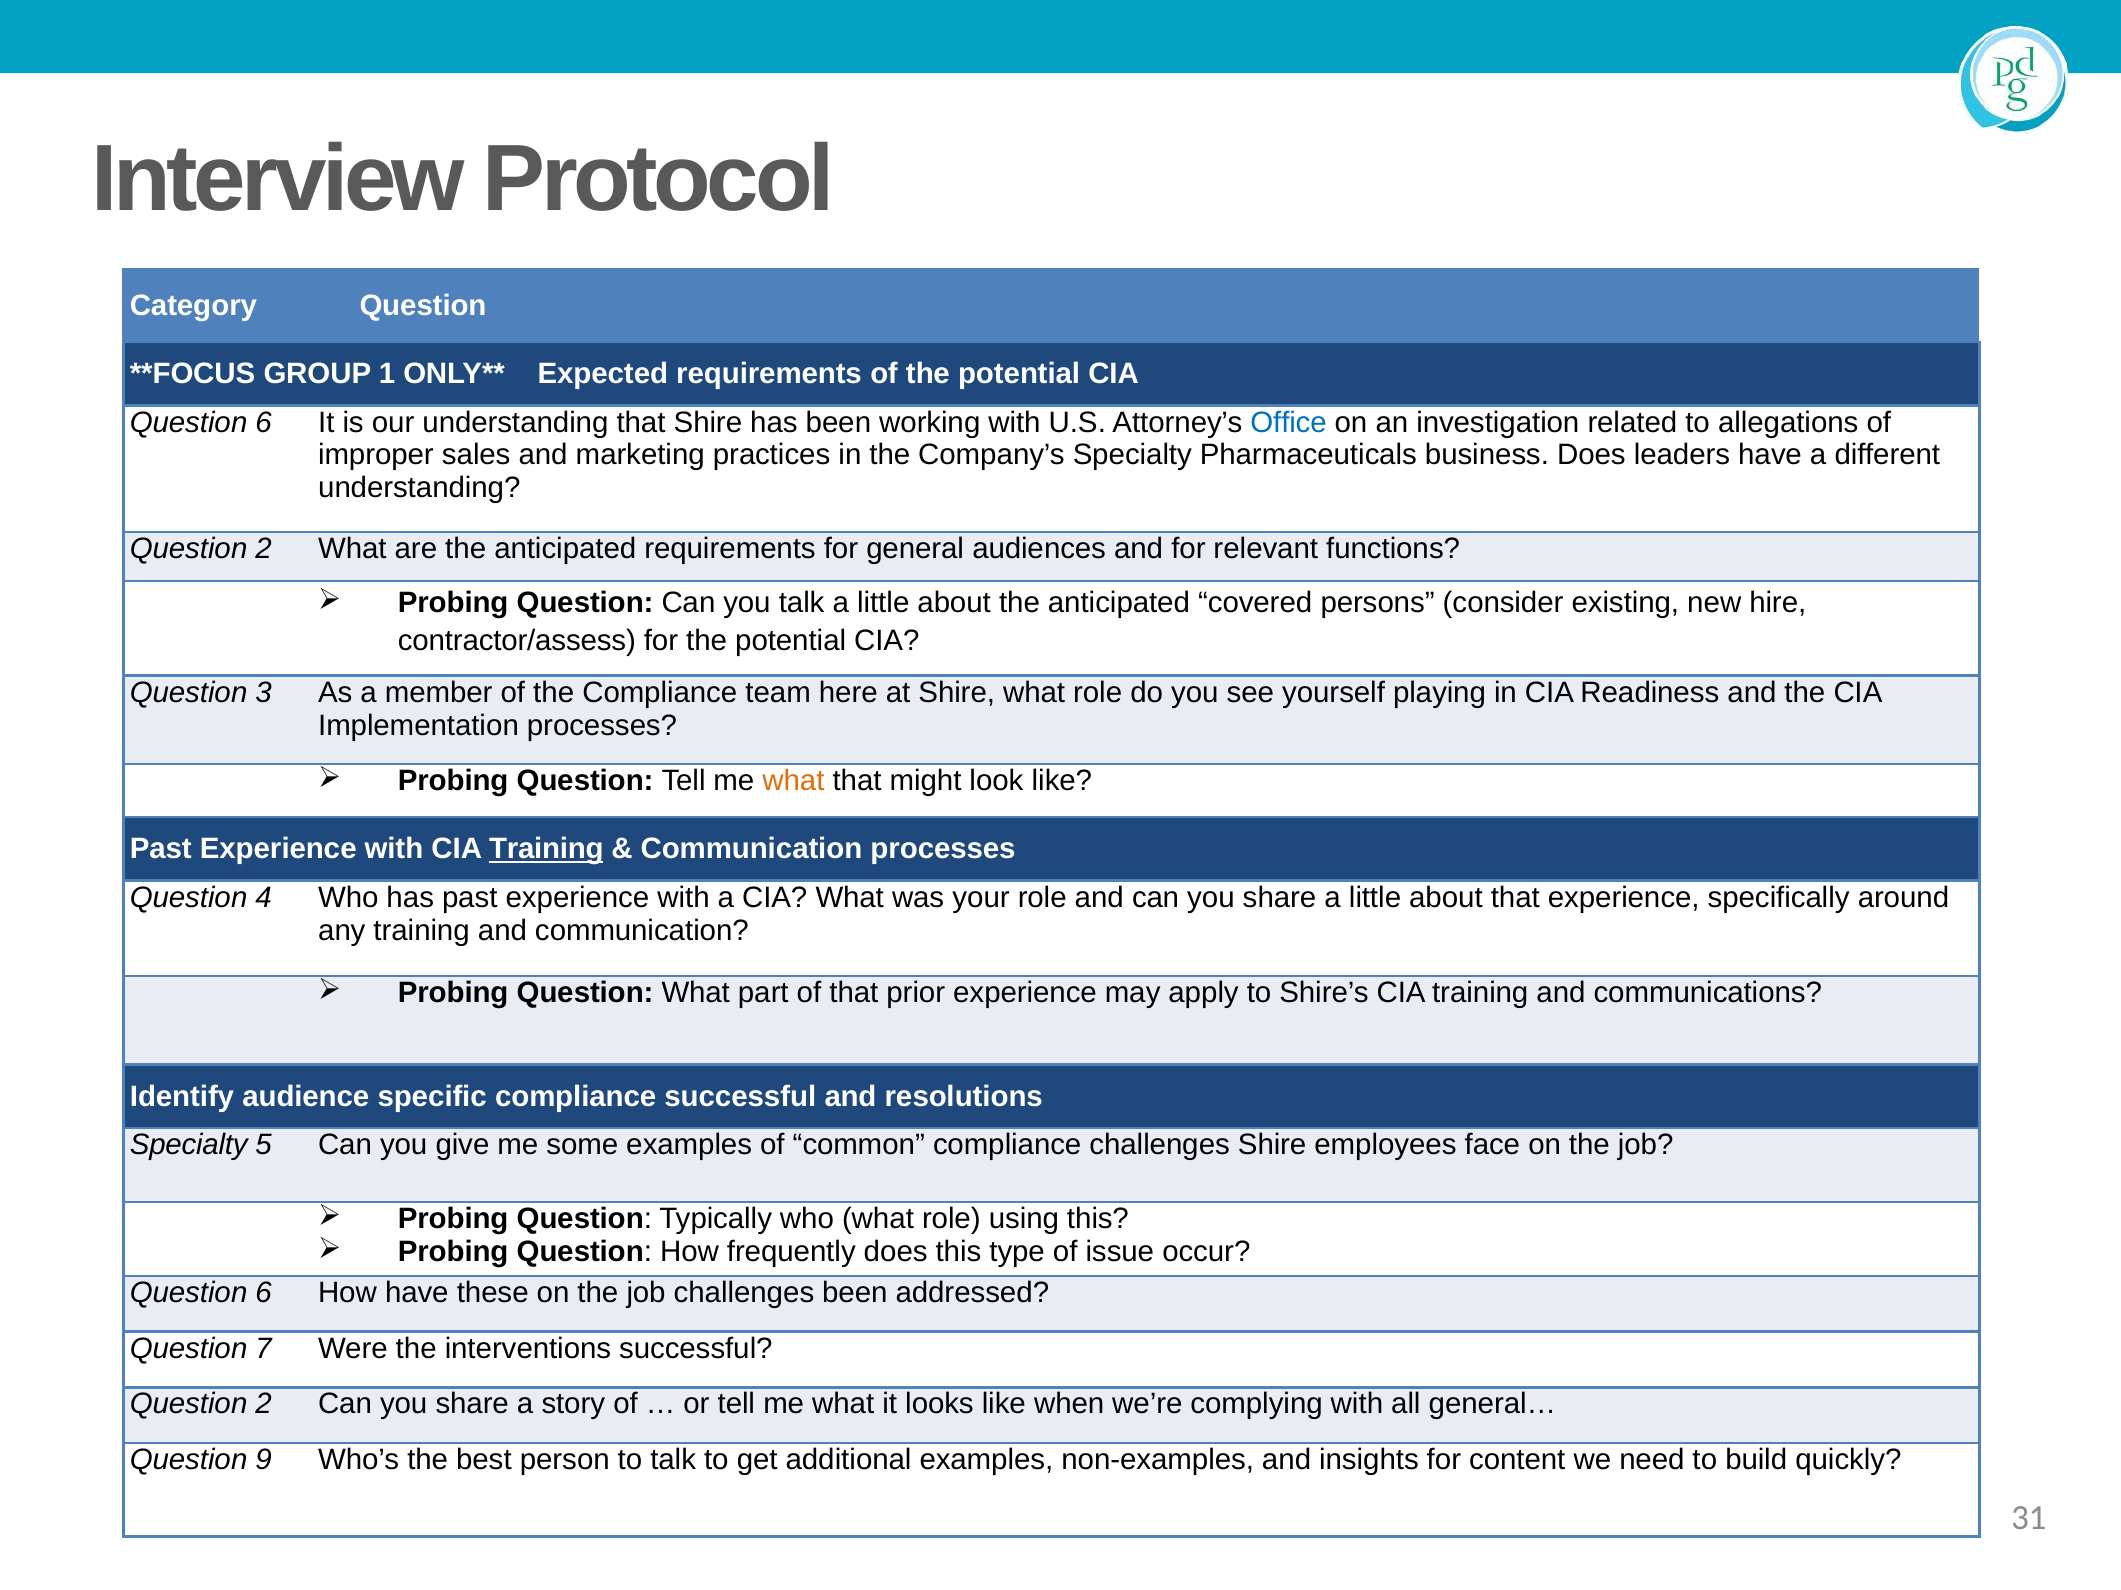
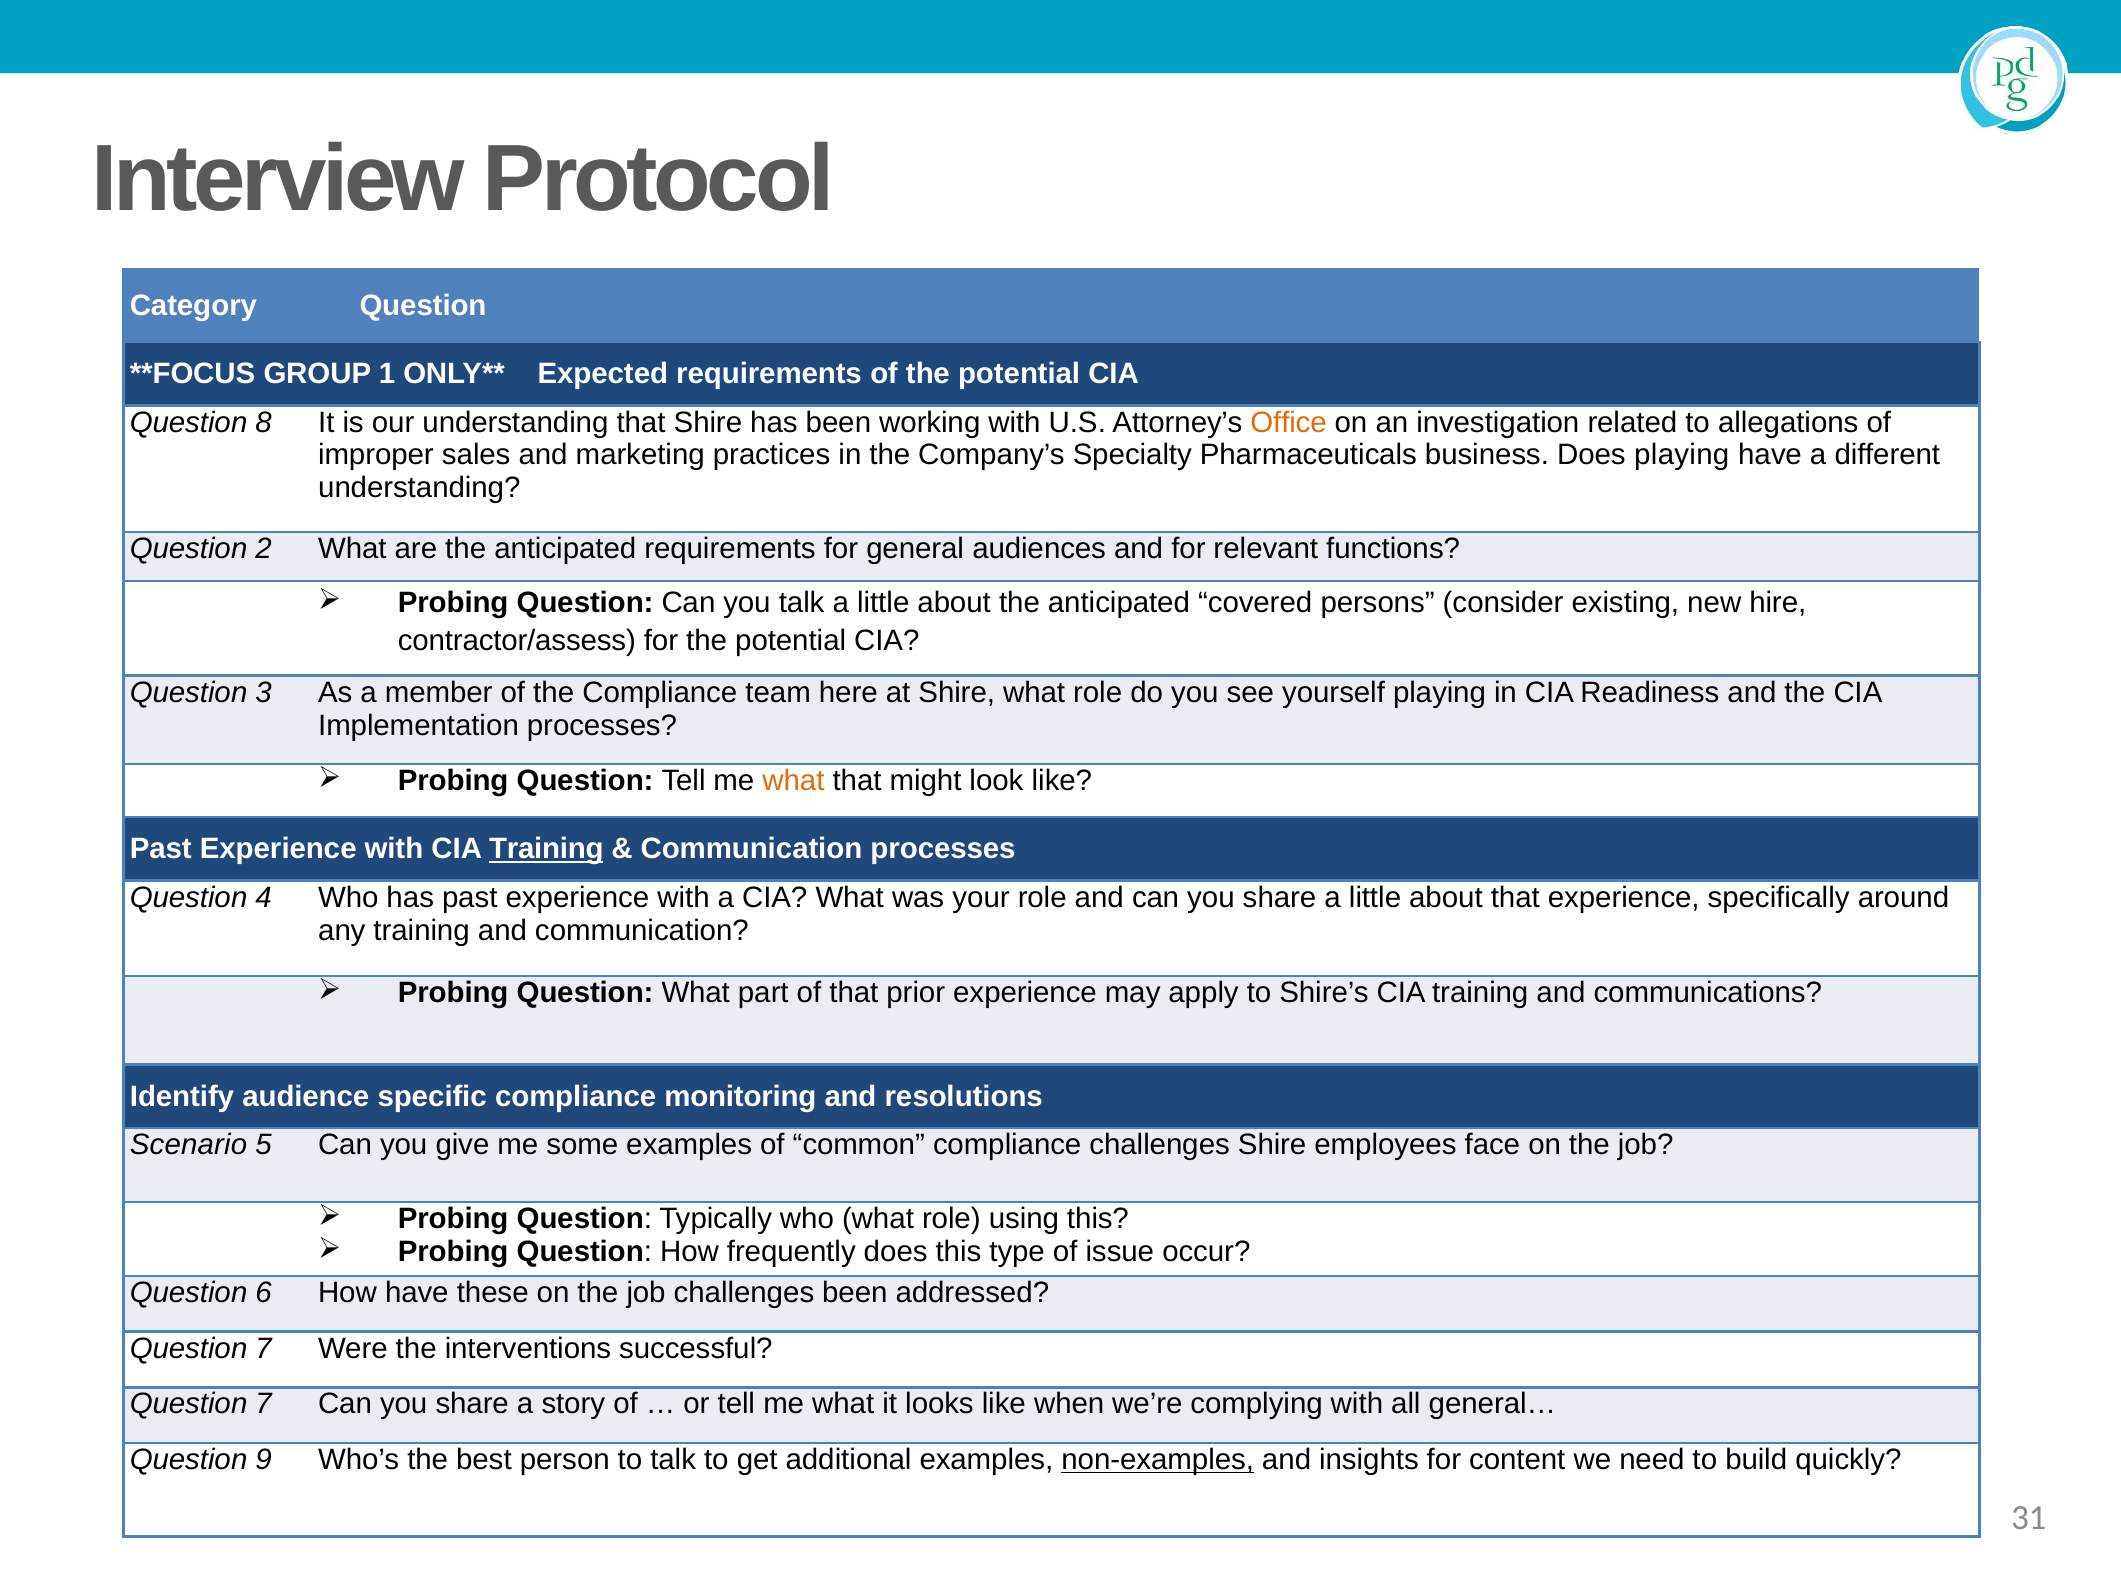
6: 6 -> 8 (264, 422)
Office colour: blue -> orange (1289, 422)
Does leaders: leaders -> playing (1682, 455)
compliance successful: successful -> monitoring (740, 1097)
Specialty: Specialty -> Scenario (189, 1145)
2: 2 -> 7 (264, 1405)
non-examples underline: none -> present (1158, 1461)
